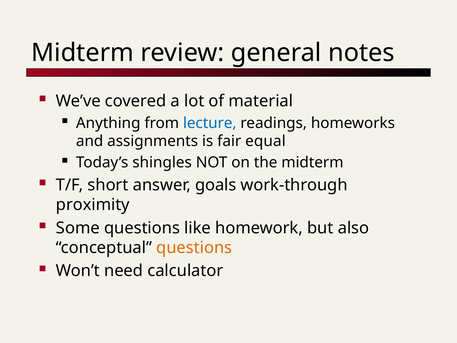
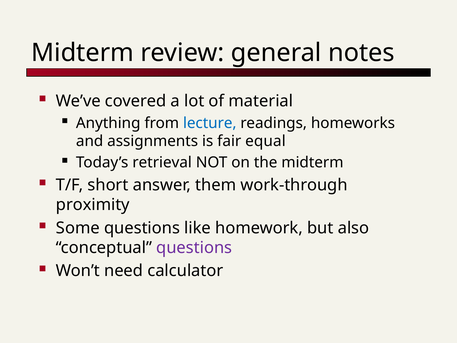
shingles: shingles -> retrieval (162, 163)
goals: goals -> them (216, 185)
questions colour: orange -> purple (194, 248)
